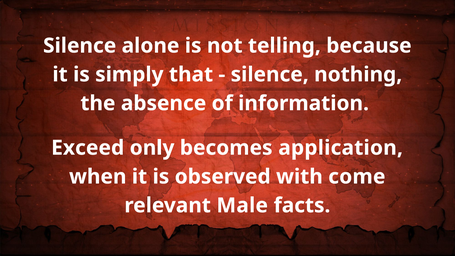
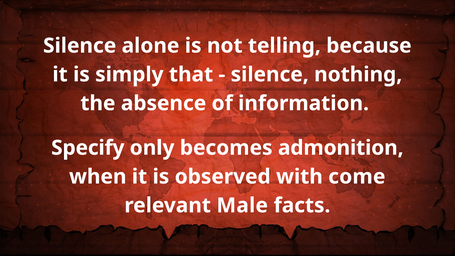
Exceed: Exceed -> Specify (88, 148)
application: application -> admonition (341, 148)
